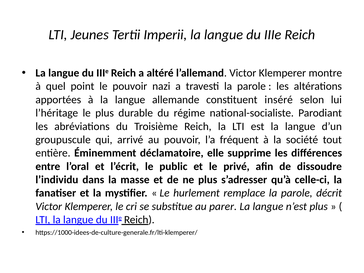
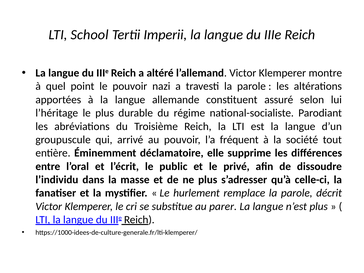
Jeunes: Jeunes -> School (90, 35)
inséré: inséré -> assuré (279, 100)
